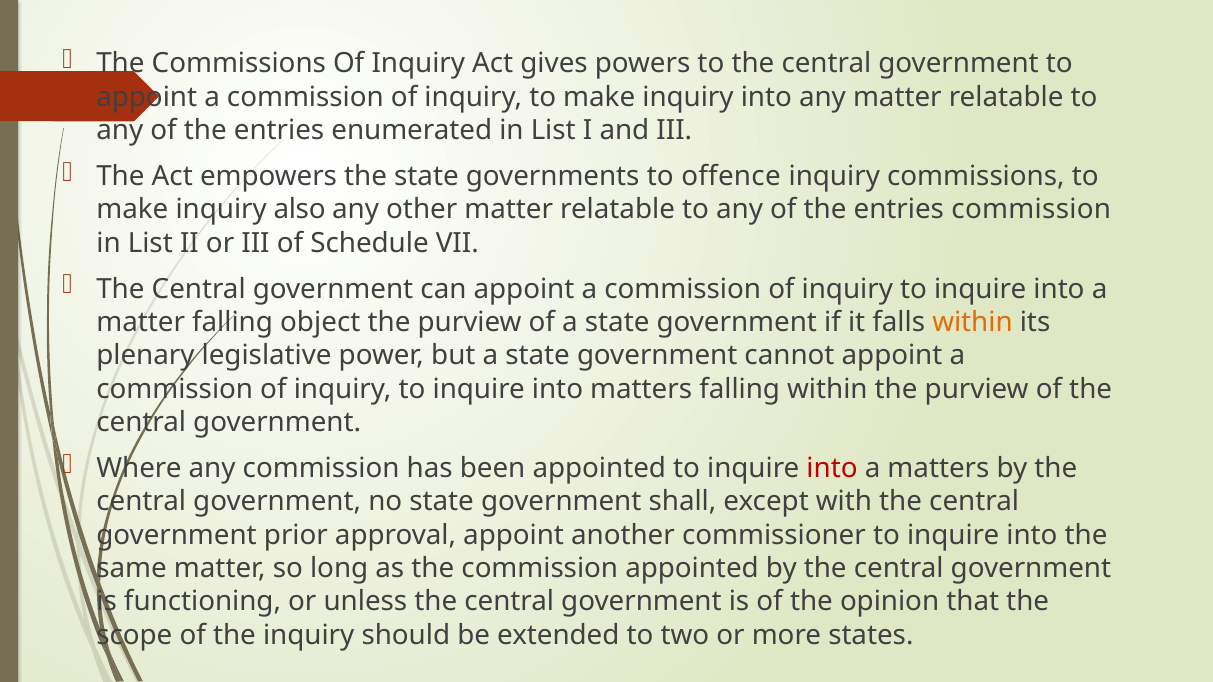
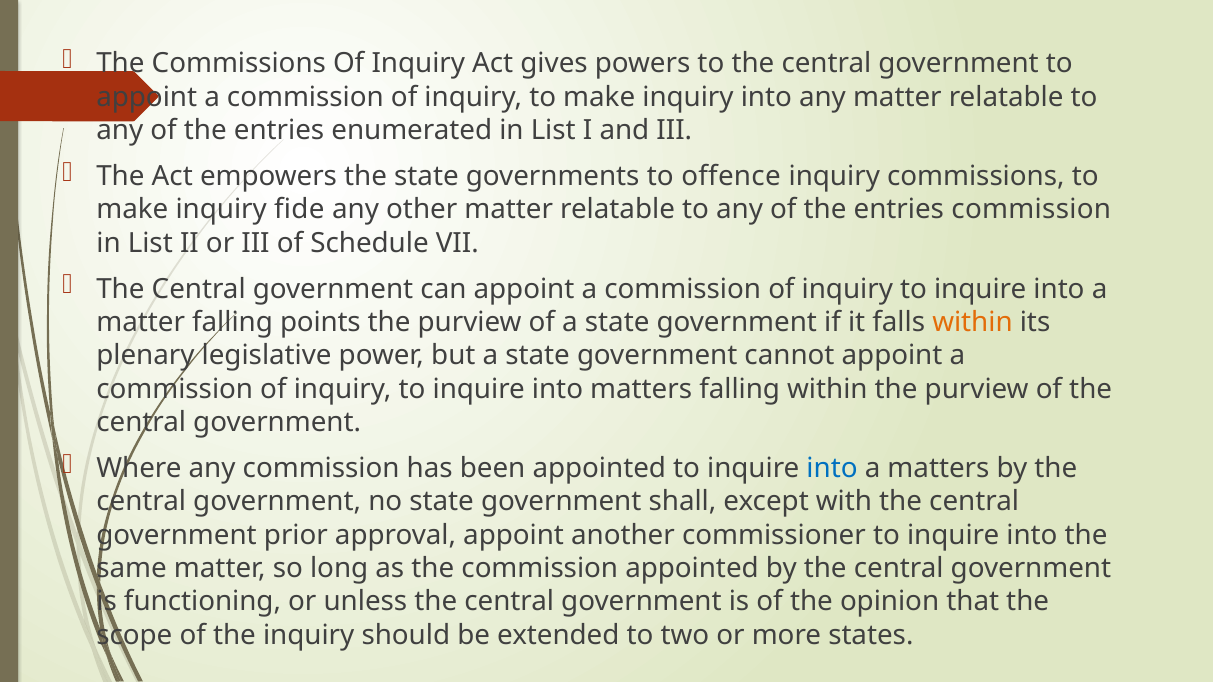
also: also -> fide (299, 210)
object: object -> points (320, 322)
into colour: red -> blue (832, 468)
